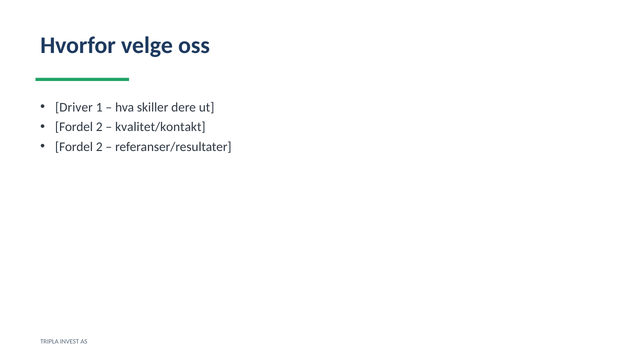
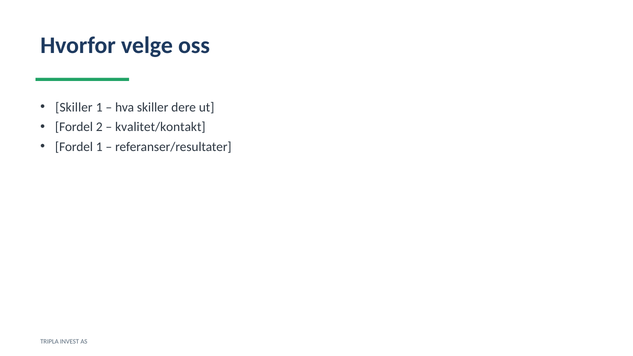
Driver: Driver -> Skiller (74, 107)
2: 2 -> 1 (99, 147)
